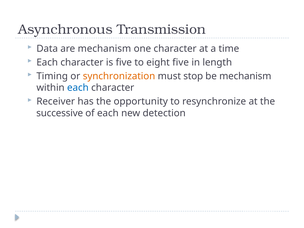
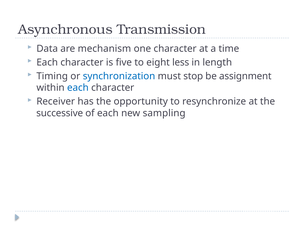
eight five: five -> less (181, 62)
synchronization colour: orange -> blue (119, 76)
be mechanism: mechanism -> assignment (245, 76)
detection: detection -> sampling (164, 113)
